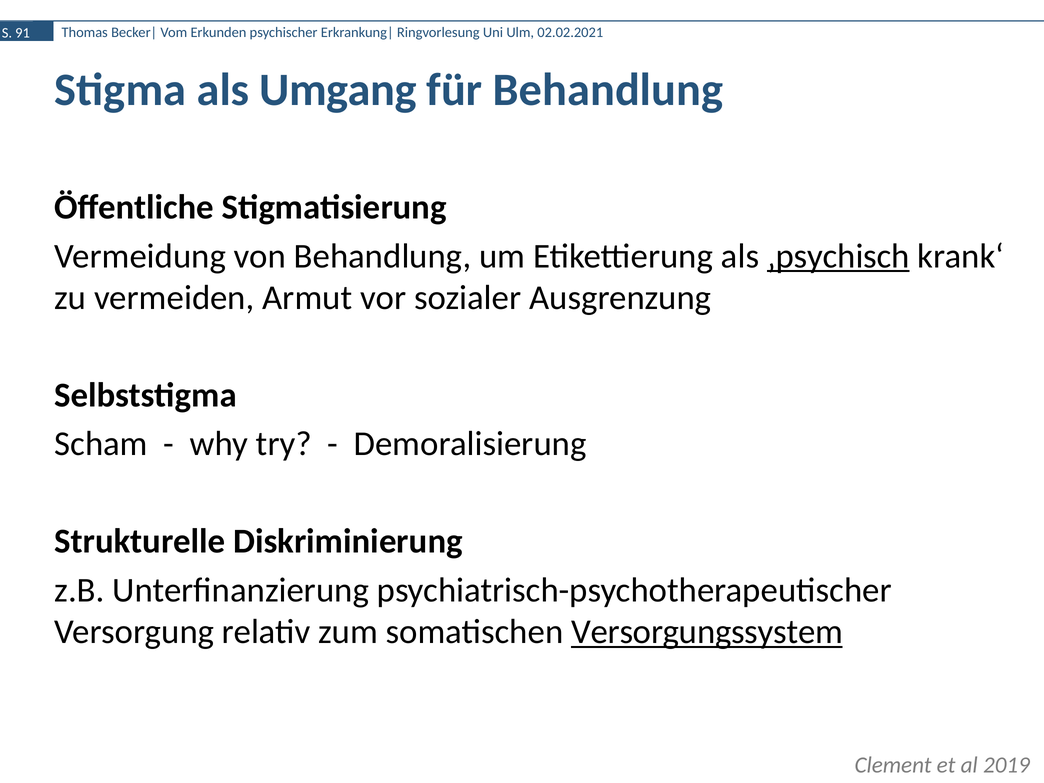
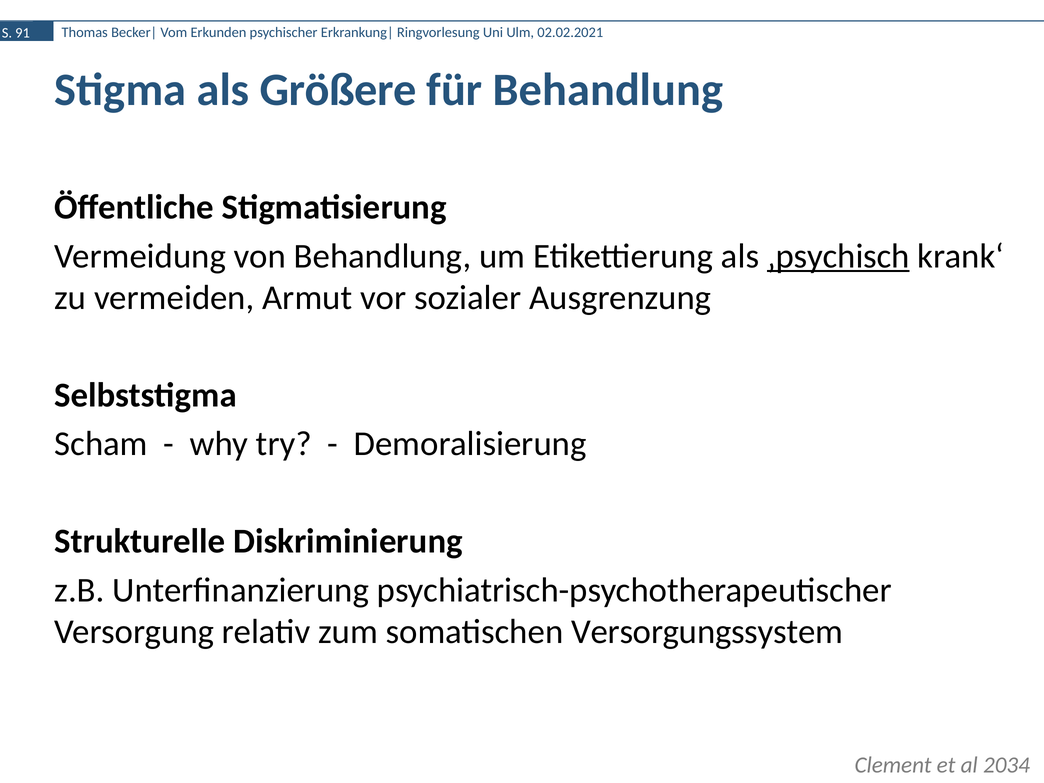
Umgang: Umgang -> Größere (338, 90)
Versorgungssystem underline: present -> none (707, 632)
2019: 2019 -> 2034 (1006, 765)
